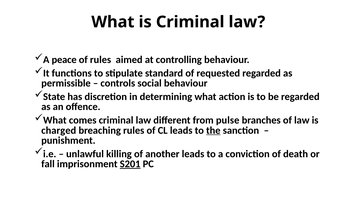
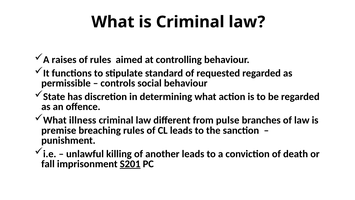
peace: peace -> raises (64, 60)
comes: comes -> illness (83, 120)
charged: charged -> premise (59, 130)
the underline: present -> none (213, 130)
